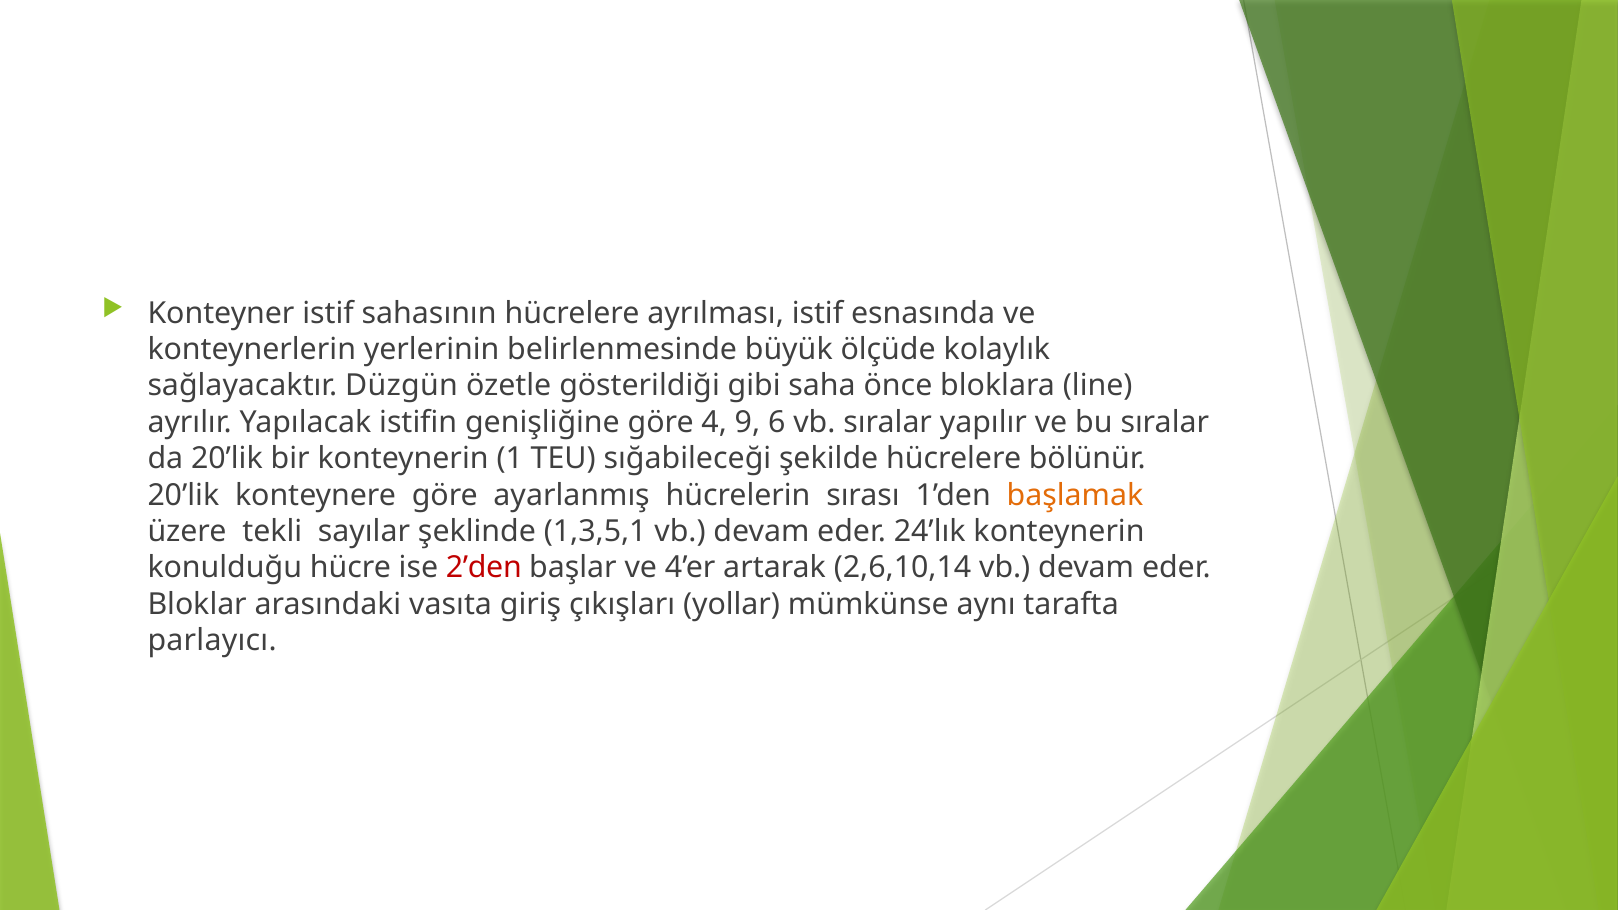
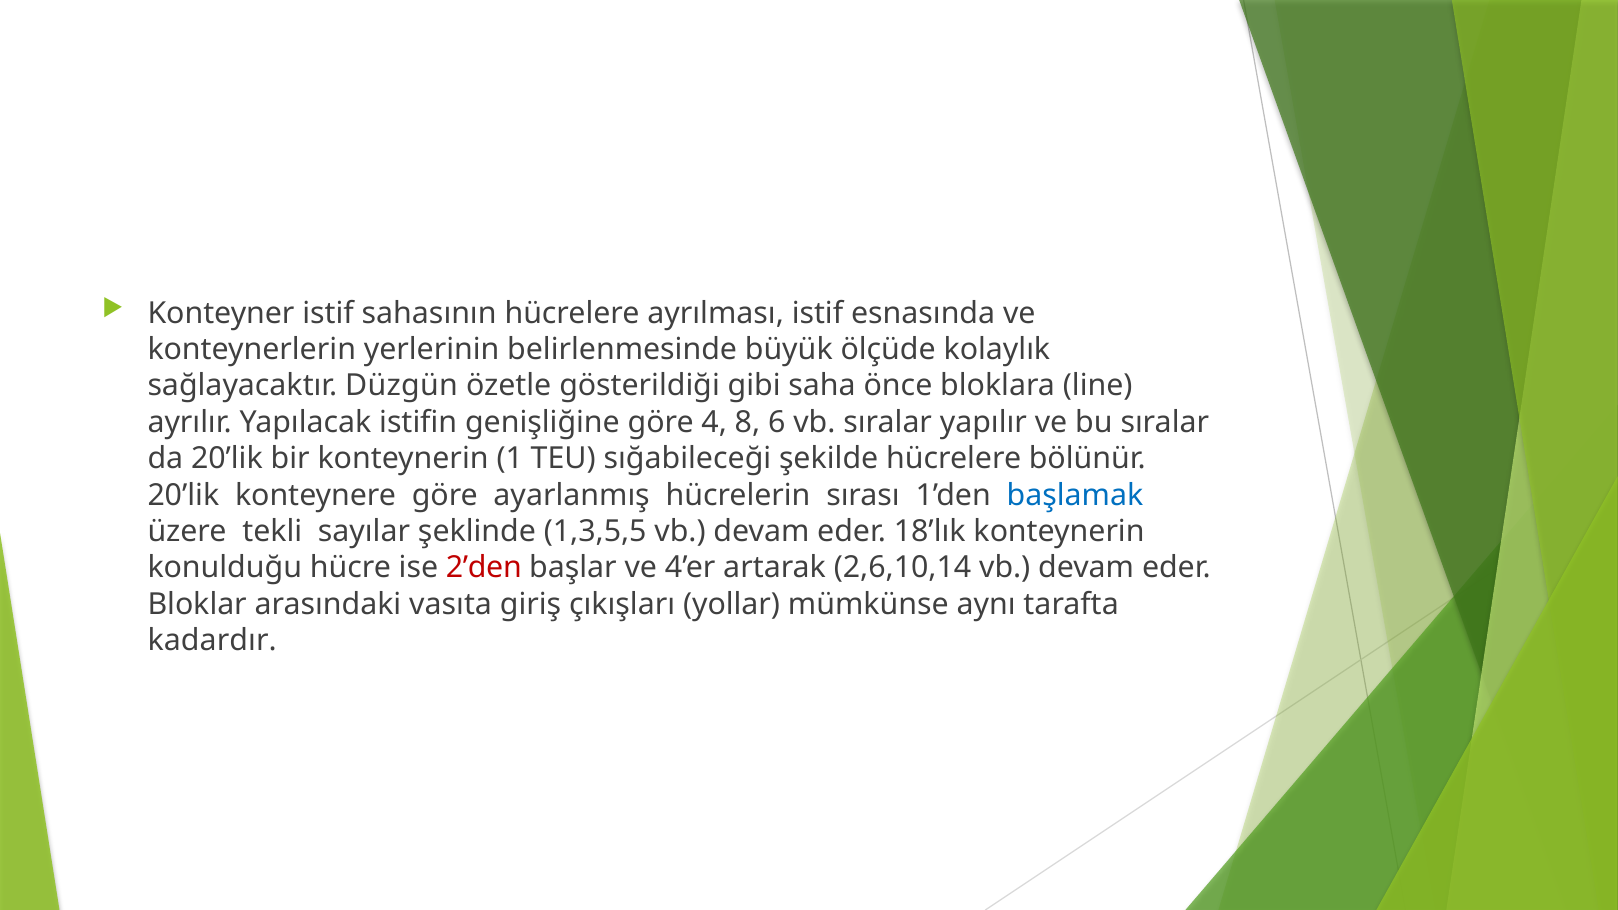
9: 9 -> 8 (747, 422)
başlamak colour: orange -> blue (1075, 495)
1,3,5,1: 1,3,5,1 -> 1,3,5,5 (595, 532)
24’lık: 24’lık -> 18’lık (930, 532)
parlayıcı: parlayıcı -> kadardır (212, 641)
